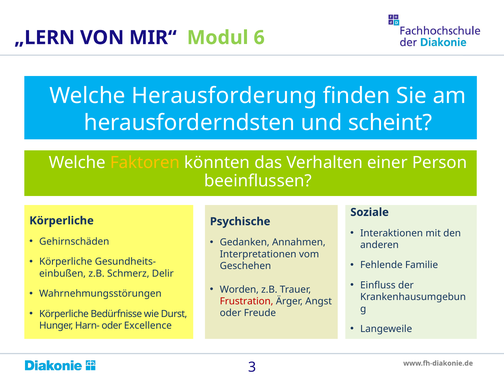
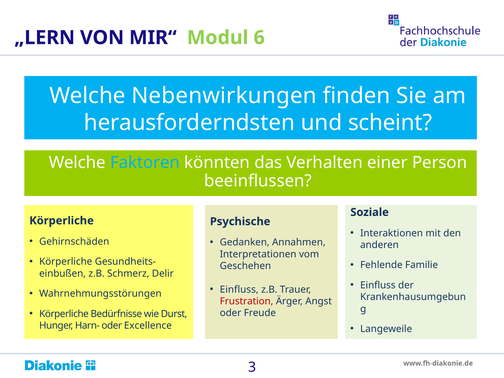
Herausforderung: Herausforderung -> Nebenwirkungen (224, 96)
Faktoren colour: yellow -> light blue (145, 163)
Worden: Worden -> Einfluss (239, 289)
